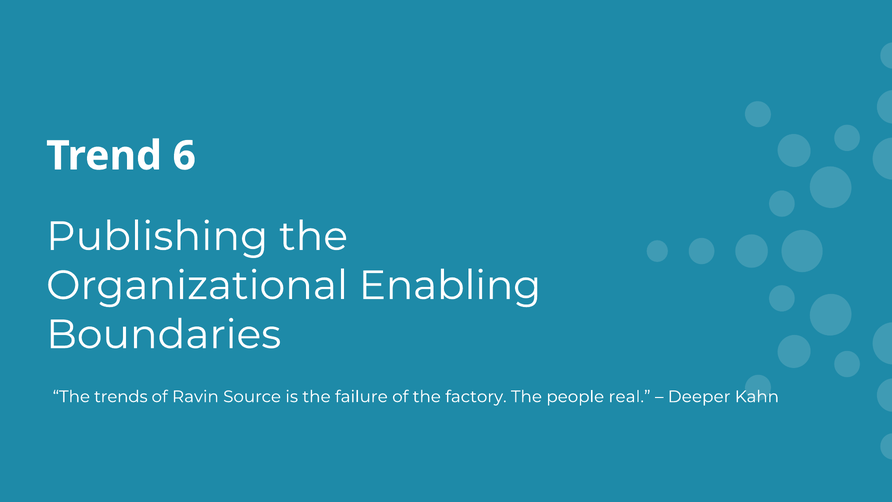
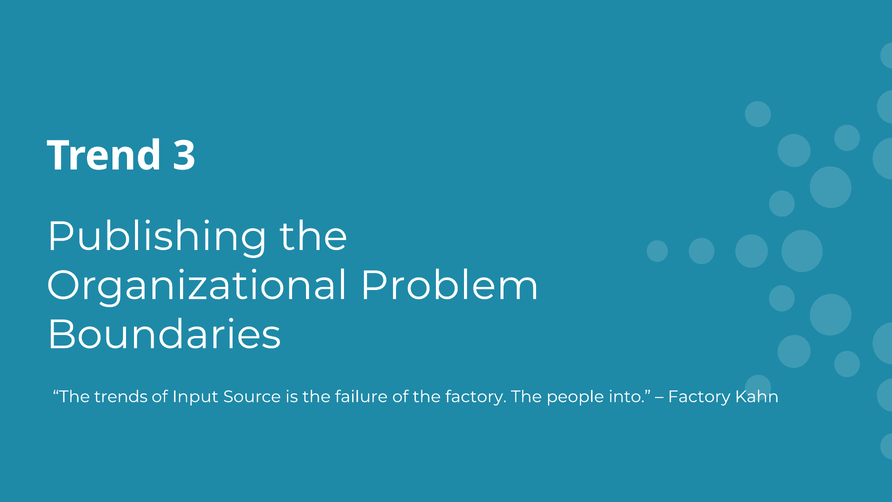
6: 6 -> 3 (184, 156)
Enabling: Enabling -> Problem (450, 285)
Ravin: Ravin -> Input (195, 396)
real: real -> into (630, 396)
Deeper: Deeper -> Factory (699, 396)
